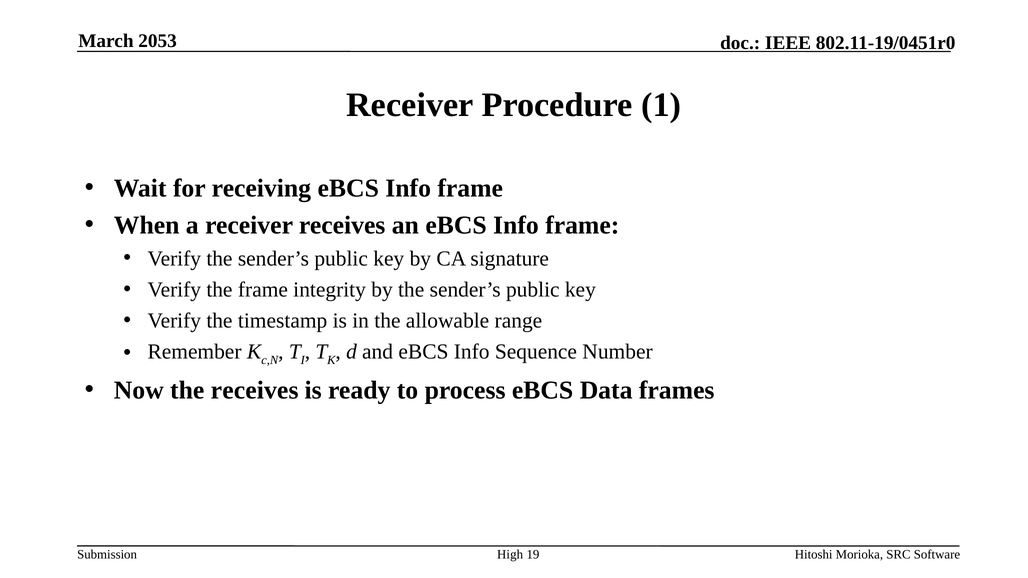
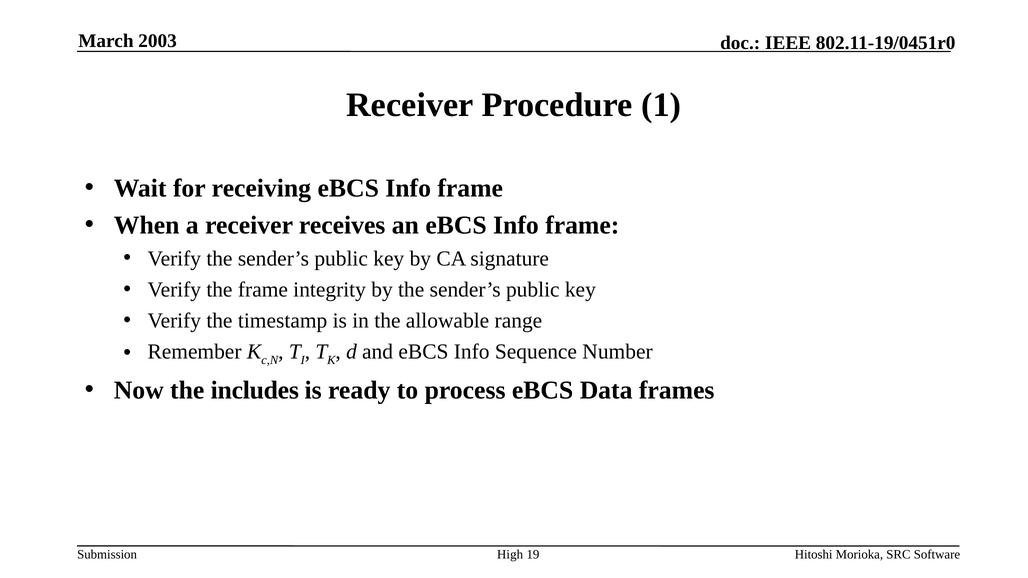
2053: 2053 -> 2003 (158, 41)
the receives: receives -> includes (255, 390)
